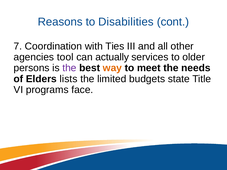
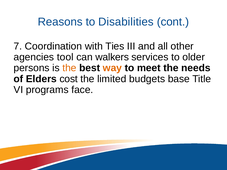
actually: actually -> walkers (112, 57)
the colour: purple -> orange (69, 68)
lists: lists -> cost (69, 79)
state: state -> base (179, 79)
